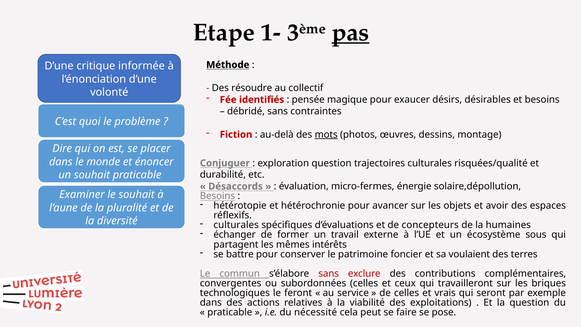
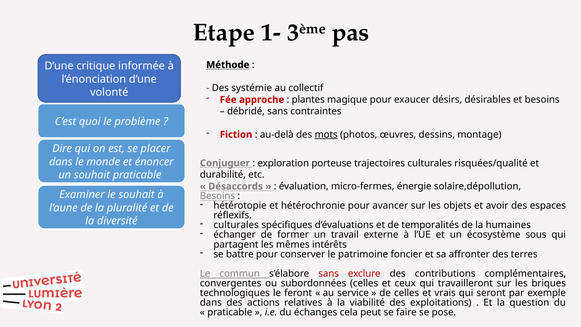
pas underline: present -> none (351, 33)
résoudre: résoudre -> systémie (252, 88)
identifiés: identifiés -> approche (262, 100)
pensée: pensée -> plantes (308, 100)
exploration question: question -> porteuse (332, 163)
concepteurs: concepteurs -> temporalités (430, 225)
voulaient: voulaient -> affronter (469, 254)
nécessité: nécessité -> échanges (316, 312)
